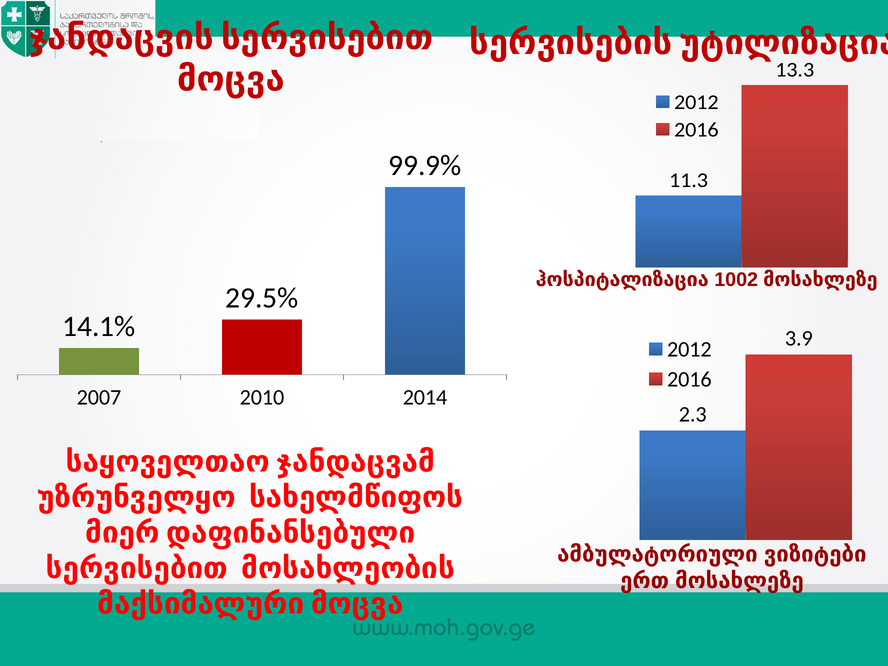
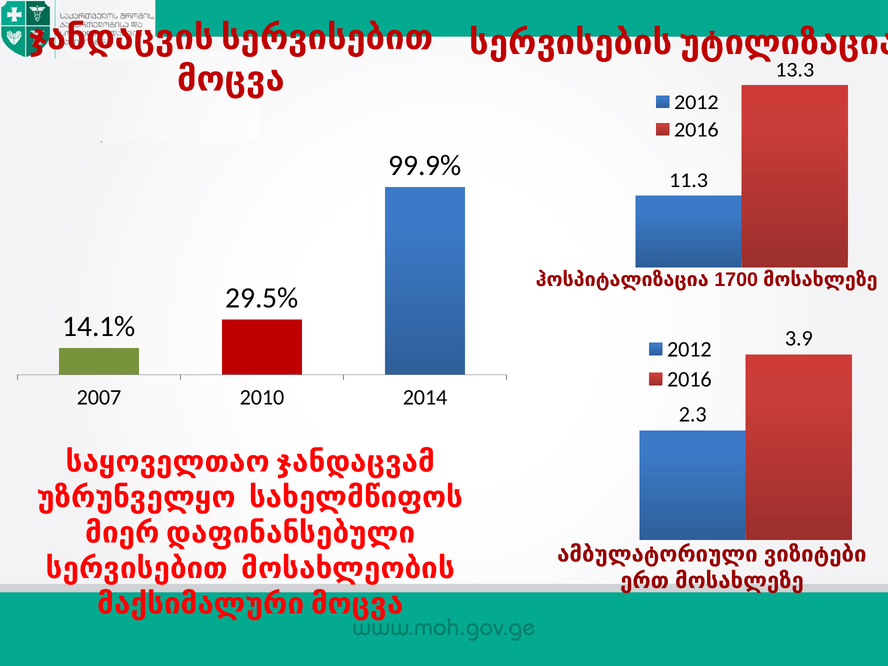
1002: 1002 -> 1700 (736, 280)
